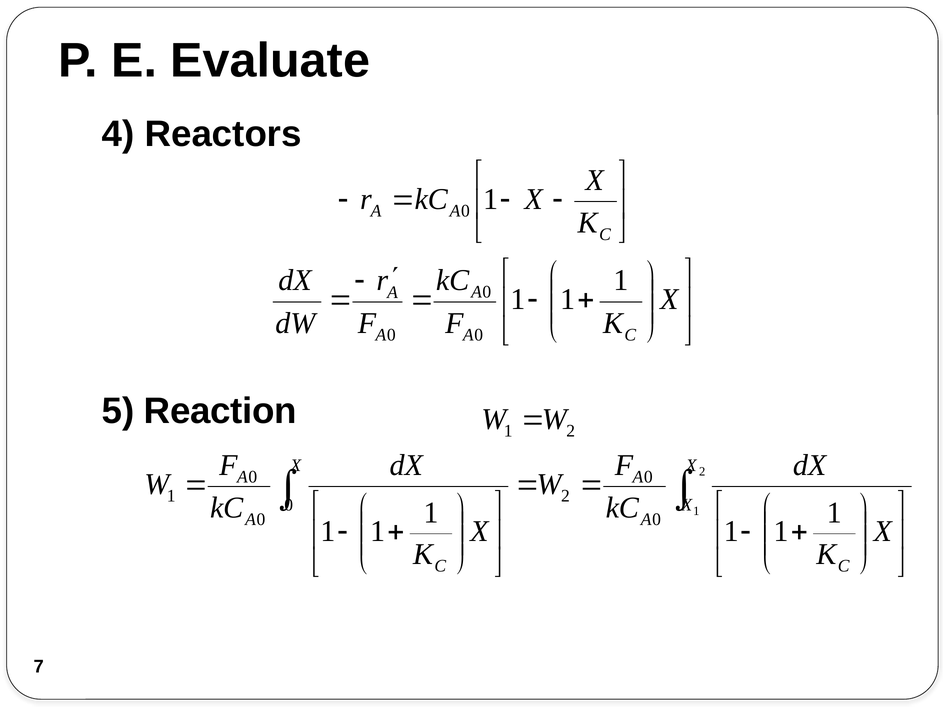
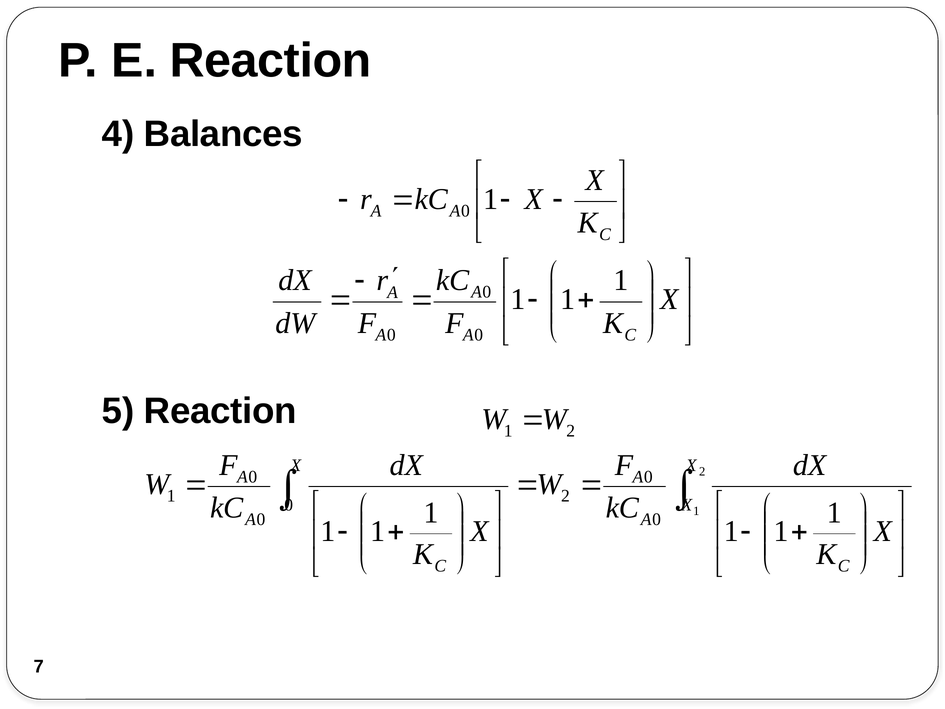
E Evaluate: Evaluate -> Reaction (271, 61)
Reactors: Reactors -> Balances (223, 134)
